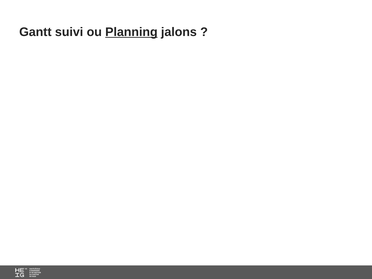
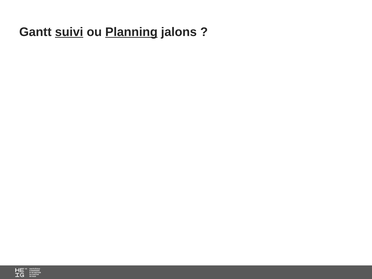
suivi underline: none -> present (69, 32)
